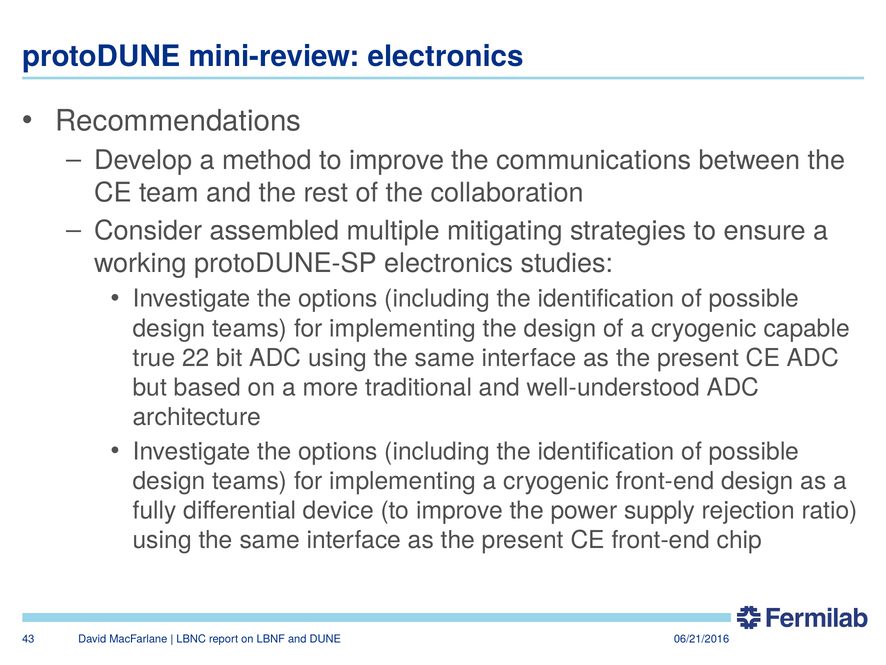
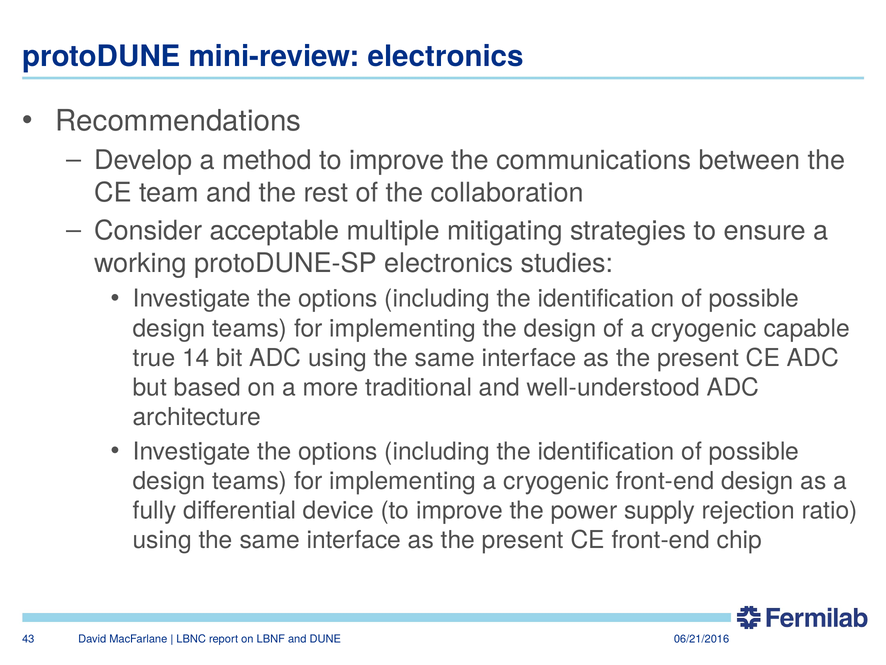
assembled: assembled -> acceptable (275, 230)
22: 22 -> 14 (196, 358)
